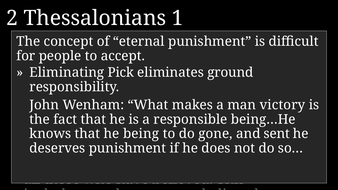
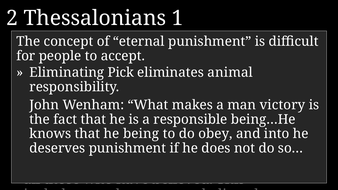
ground: ground -> animal (230, 73)
do gone: gone -> obey (215, 134)
sent: sent -> into (277, 134)
